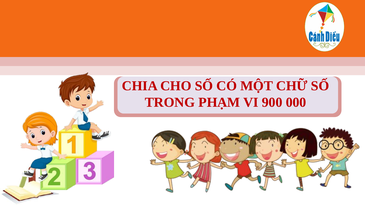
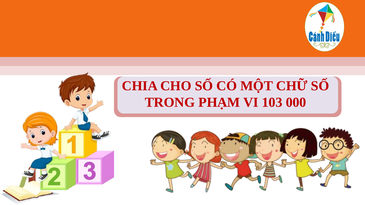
900: 900 -> 103 (272, 102)
